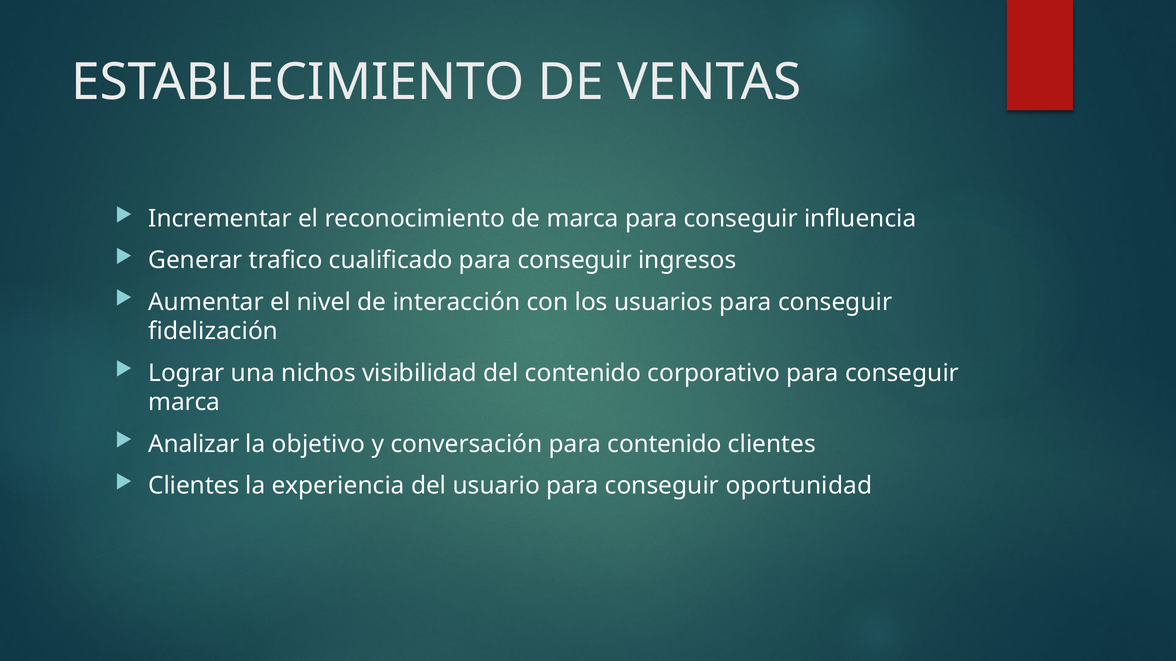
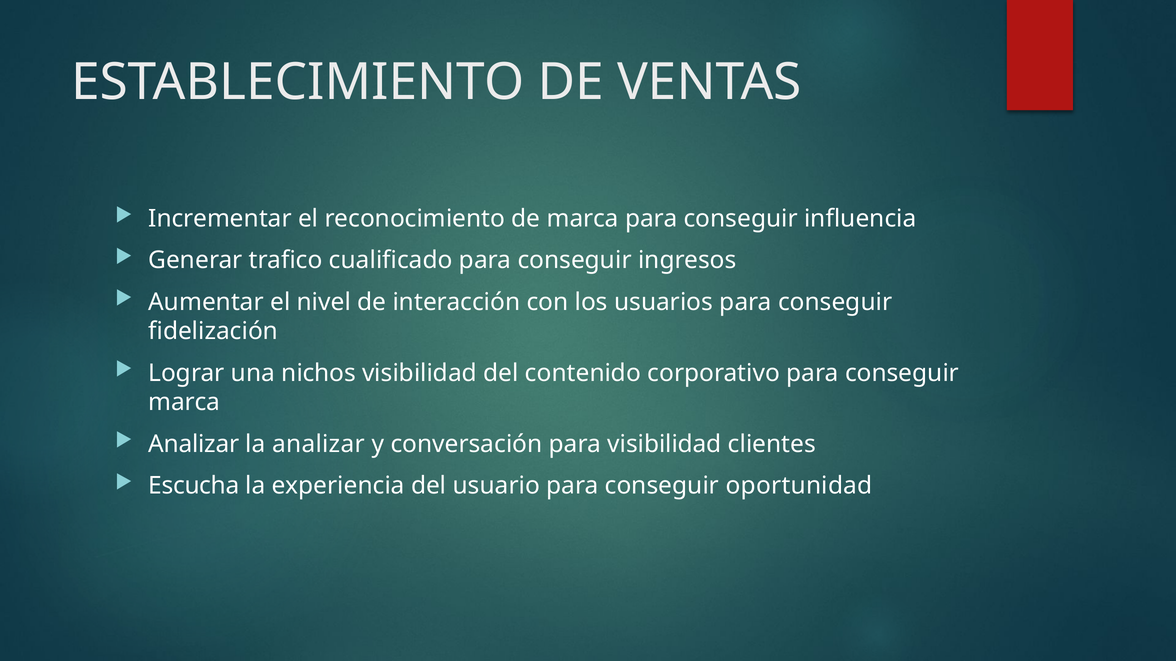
la objetivo: objetivo -> analizar (318, 444)
para contenido: contenido -> visibilidad (665, 444)
Clientes: Clientes -> Escucha (194, 486)
